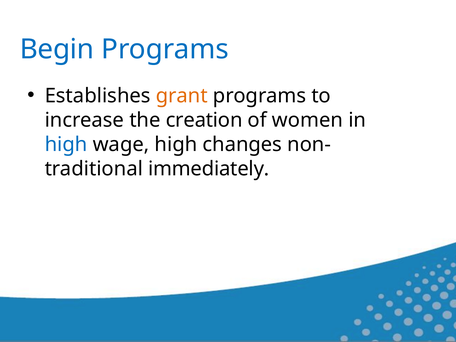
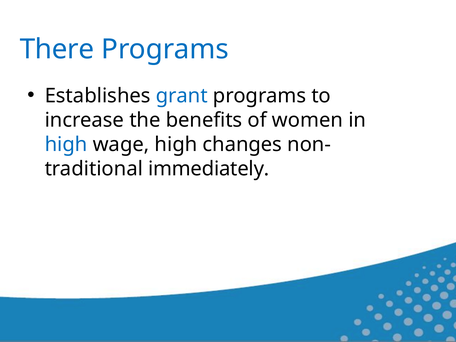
Begin: Begin -> There (57, 49)
grant colour: orange -> blue (182, 96)
creation: creation -> benefits (204, 120)
